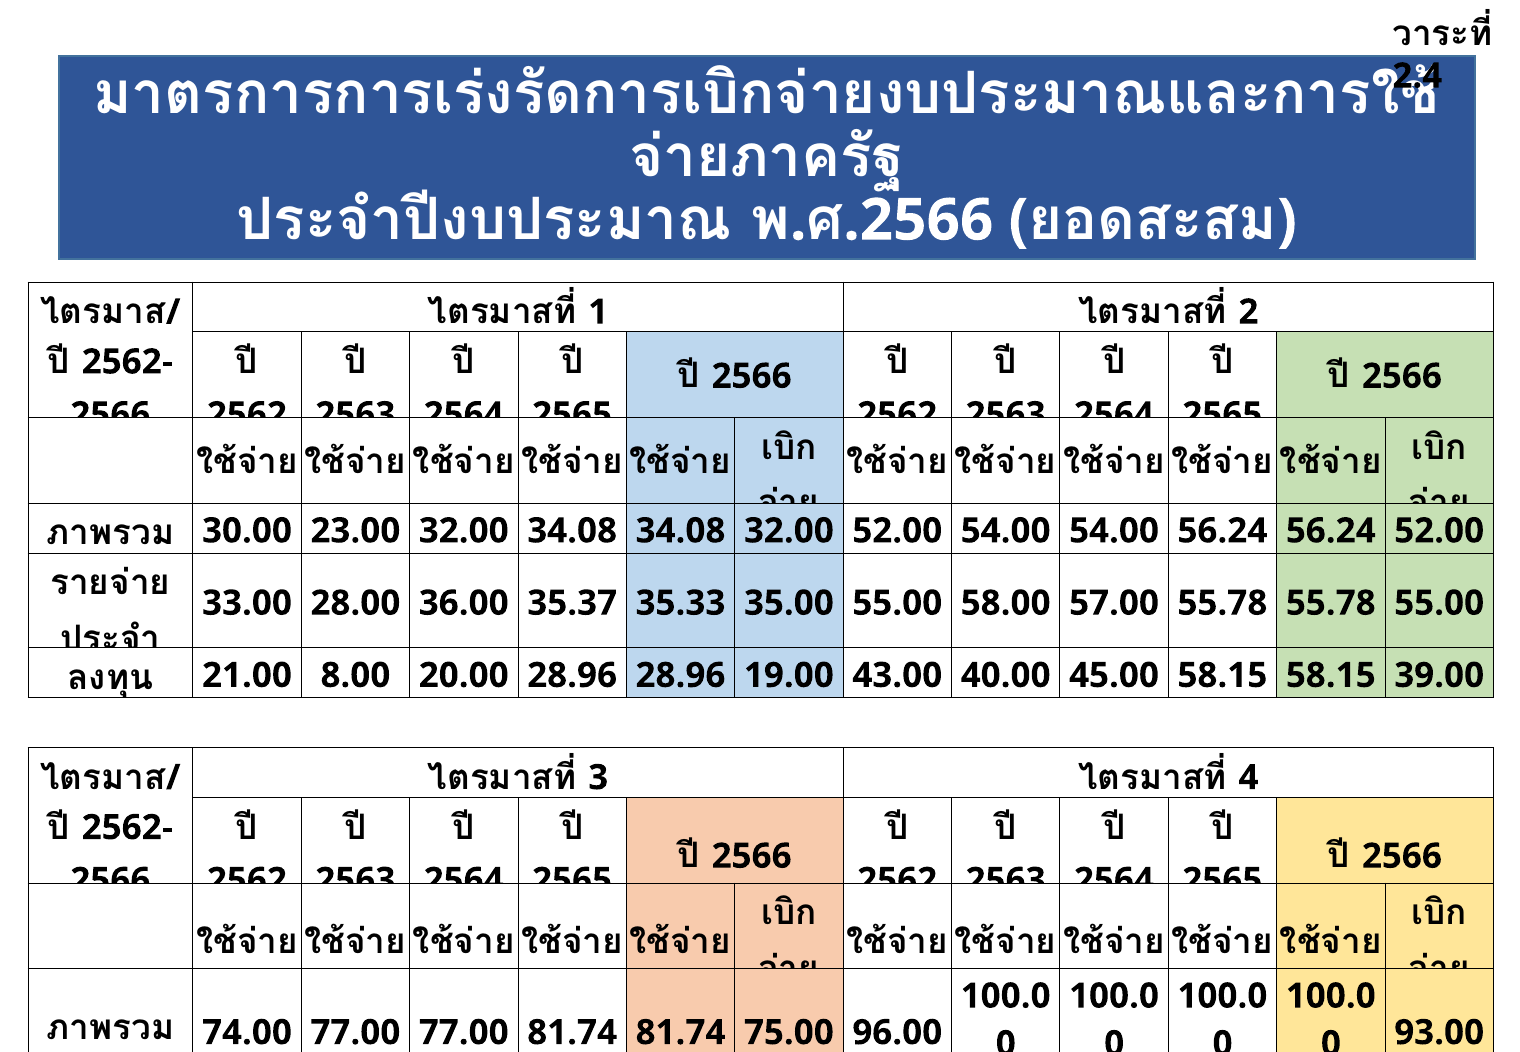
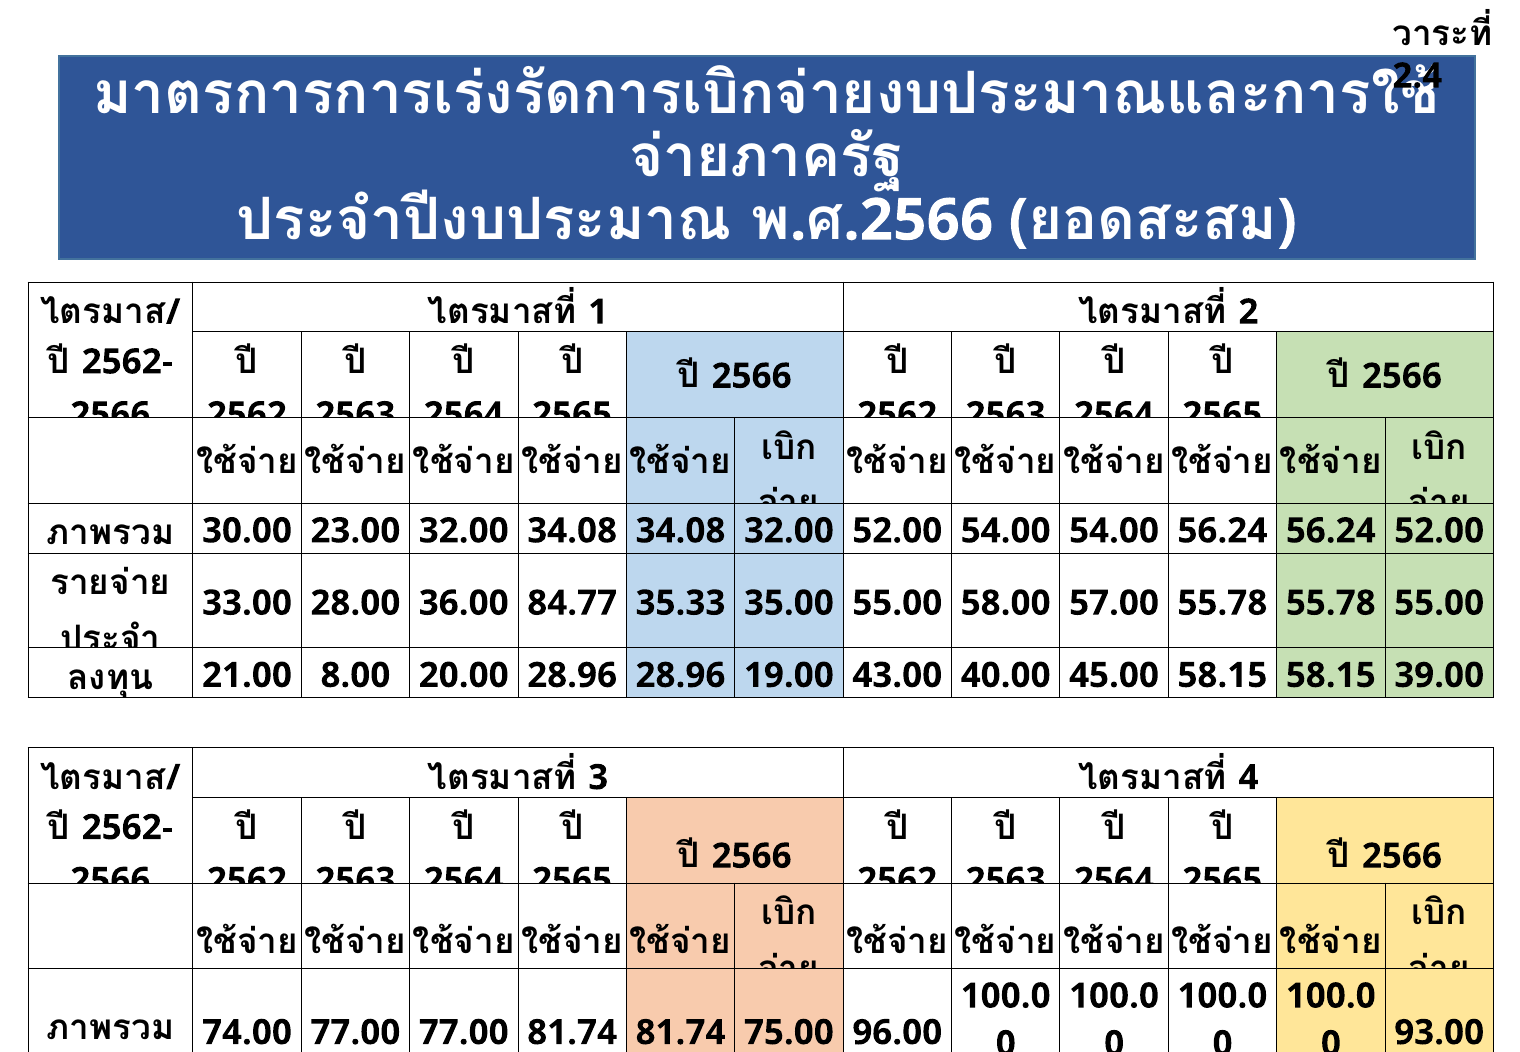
35.37: 35.37 -> 84.77 (572, 603)
